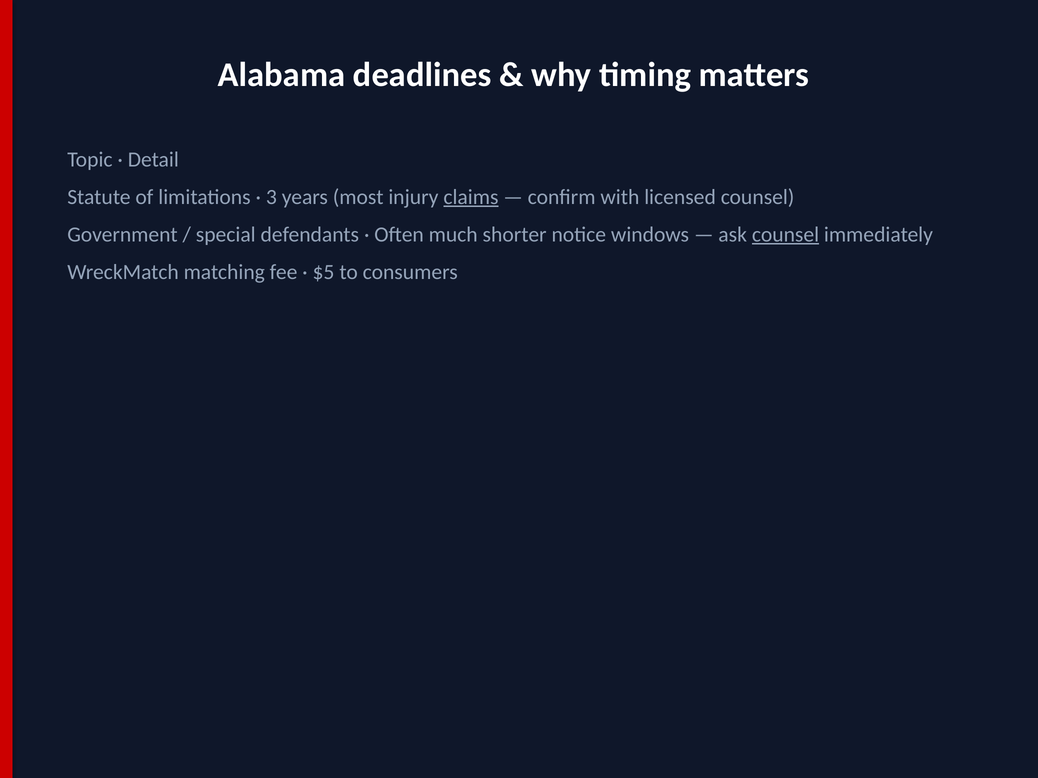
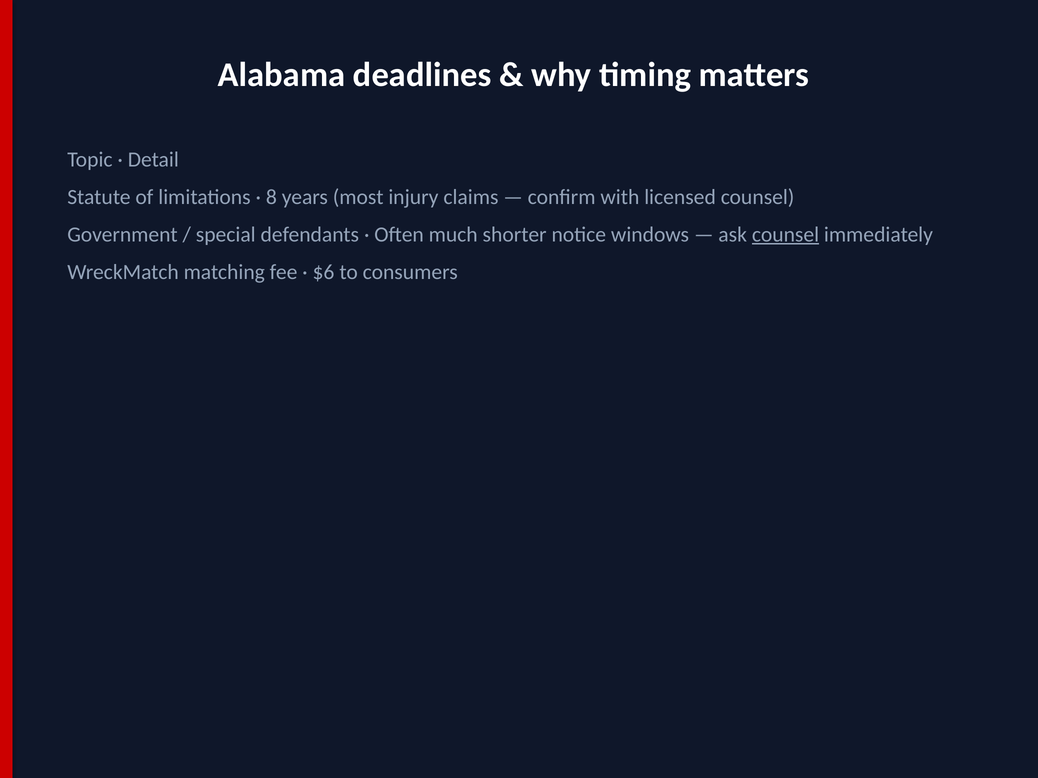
3: 3 -> 8 (271, 197)
claims underline: present -> none (471, 197)
$5: $5 -> $6 (323, 272)
